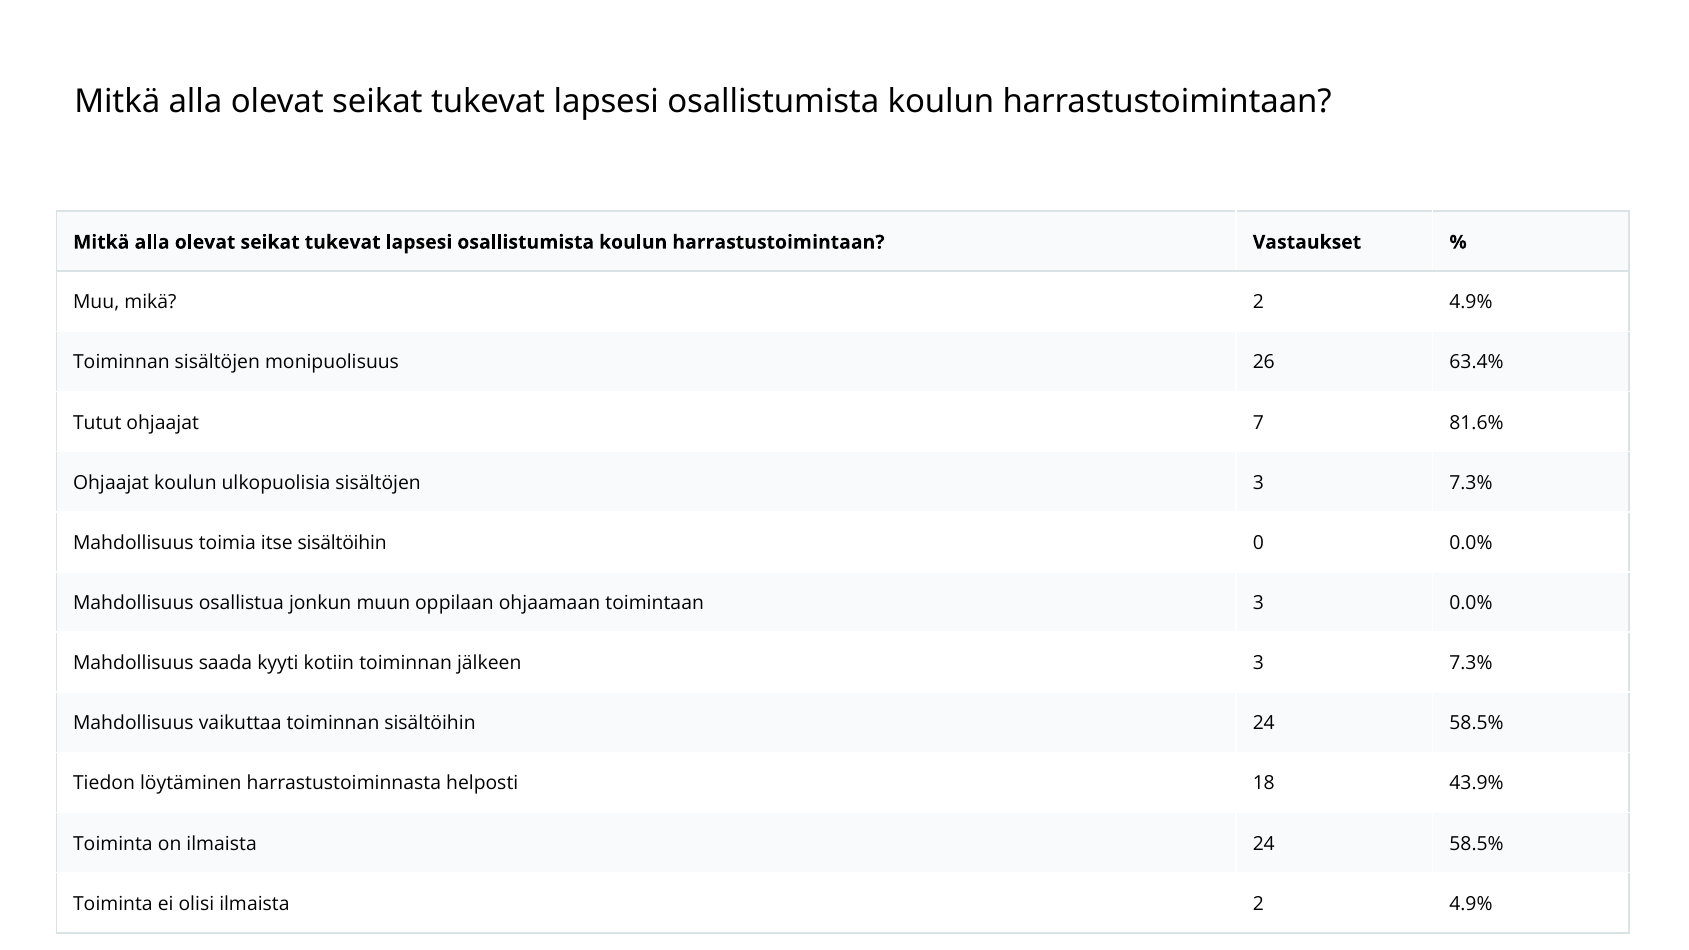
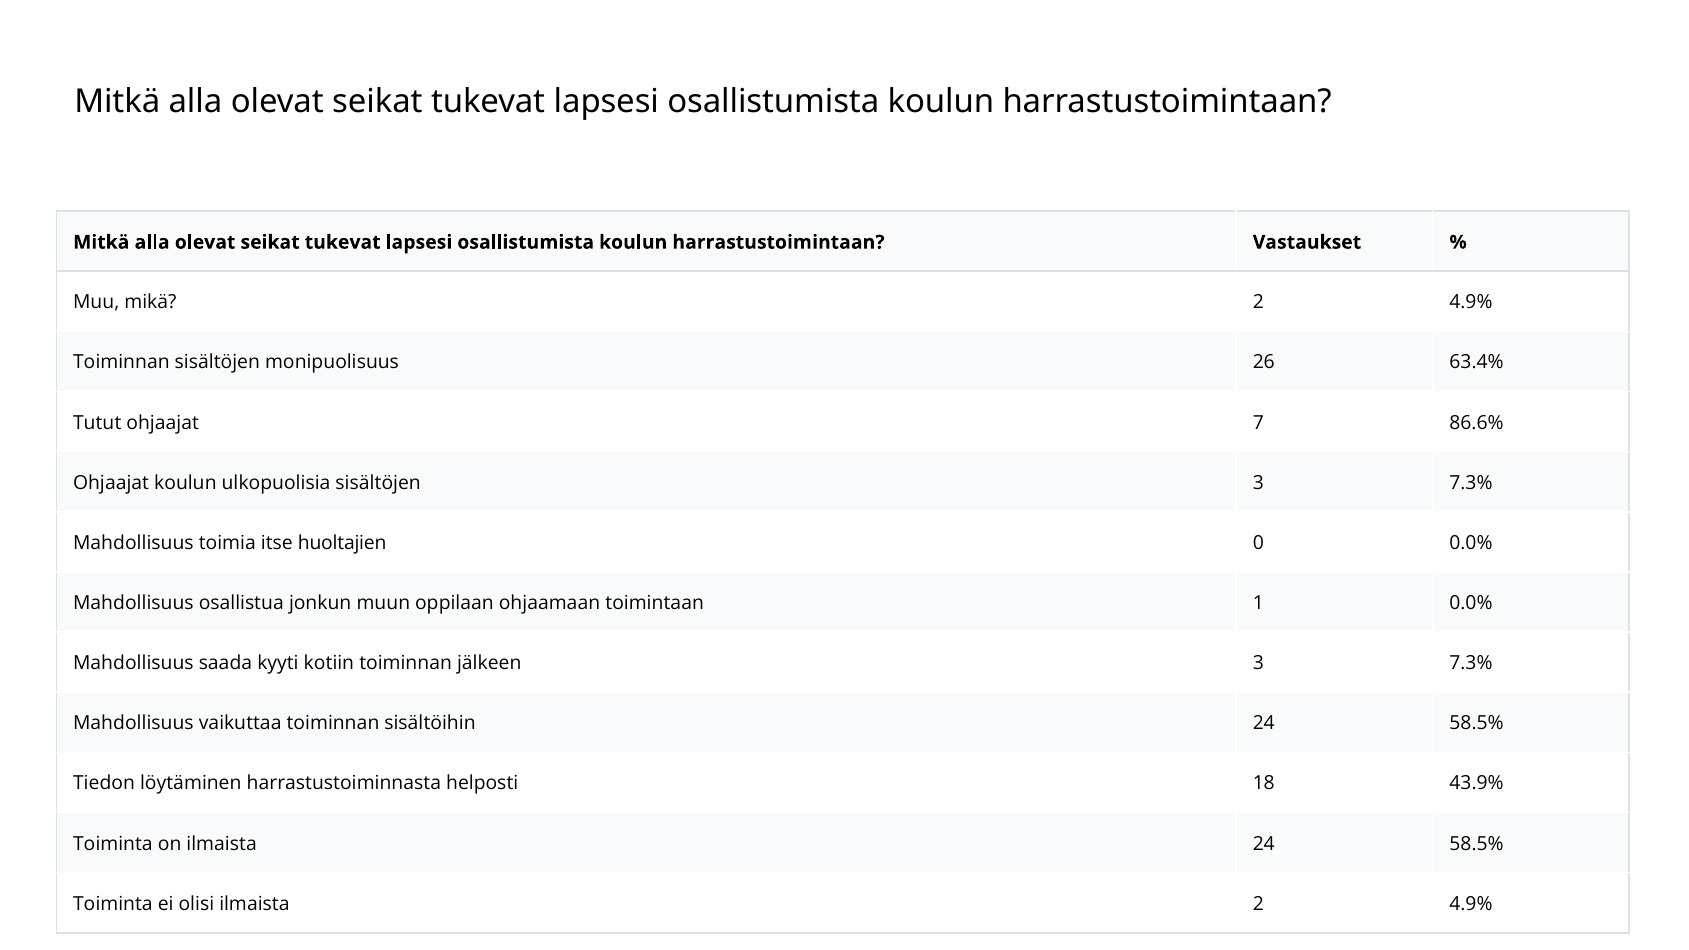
81.6%: 81.6% -> 86.6% (1476, 423)
itse sisältöihin: sisältöihin -> huoltajien (342, 543)
toimintaan 3: 3 -> 1 (1258, 603)
